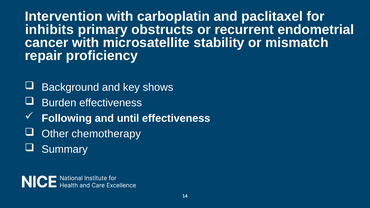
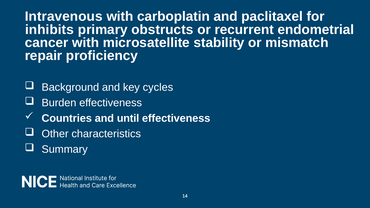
Intervention: Intervention -> Intravenous (64, 16)
shows: shows -> cycles (158, 87)
Following: Following -> Countries (67, 118)
chemotherapy: chemotherapy -> characteristics (106, 134)
